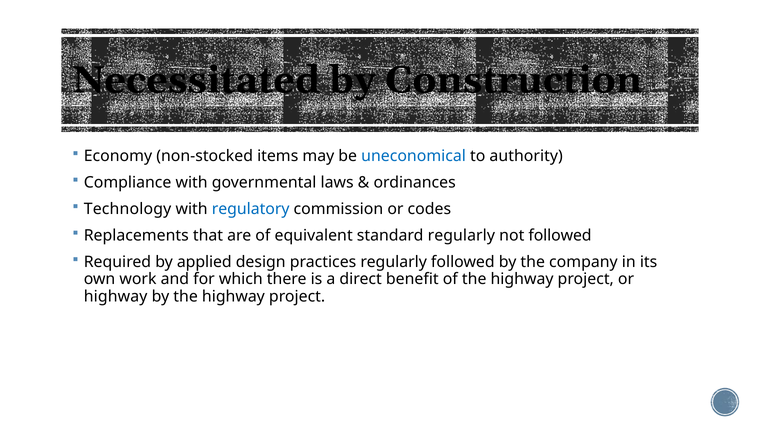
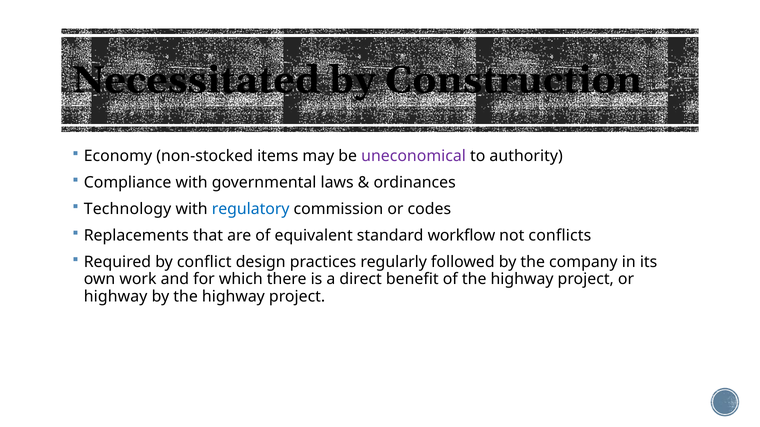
uneconomical colour: blue -> purple (414, 156)
standard regularly: regularly -> workflow (461, 236)
not followed: followed -> conflicts (560, 236)
applied: applied -> conflict (204, 262)
